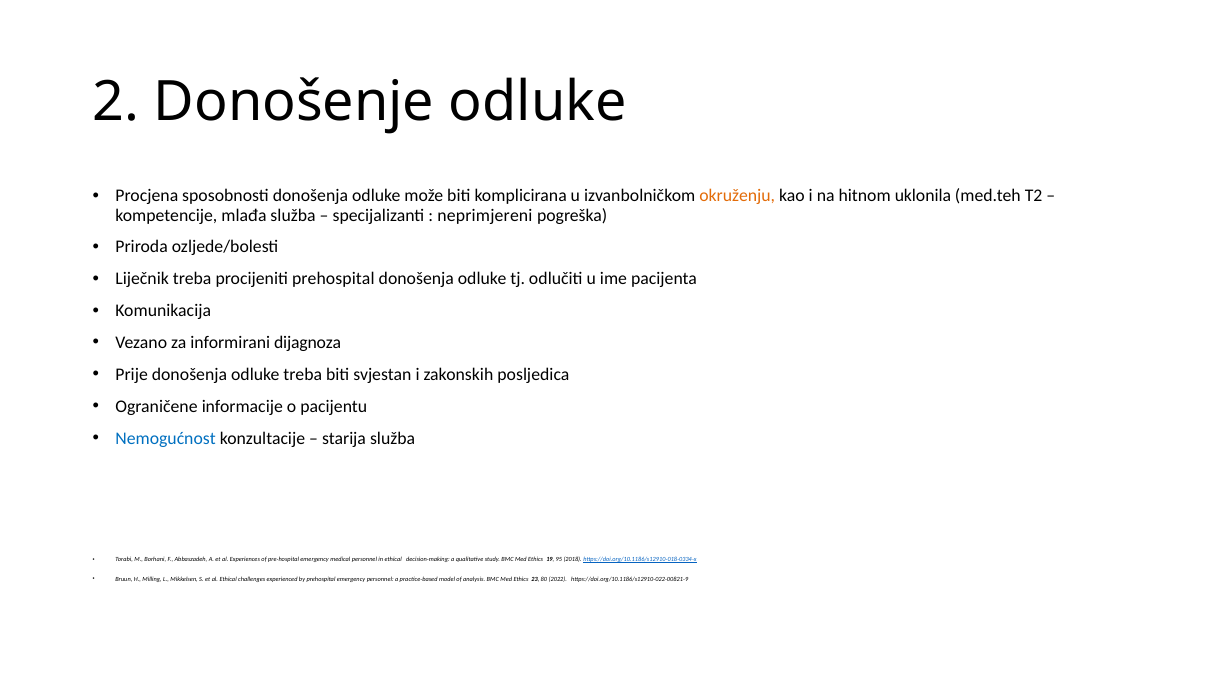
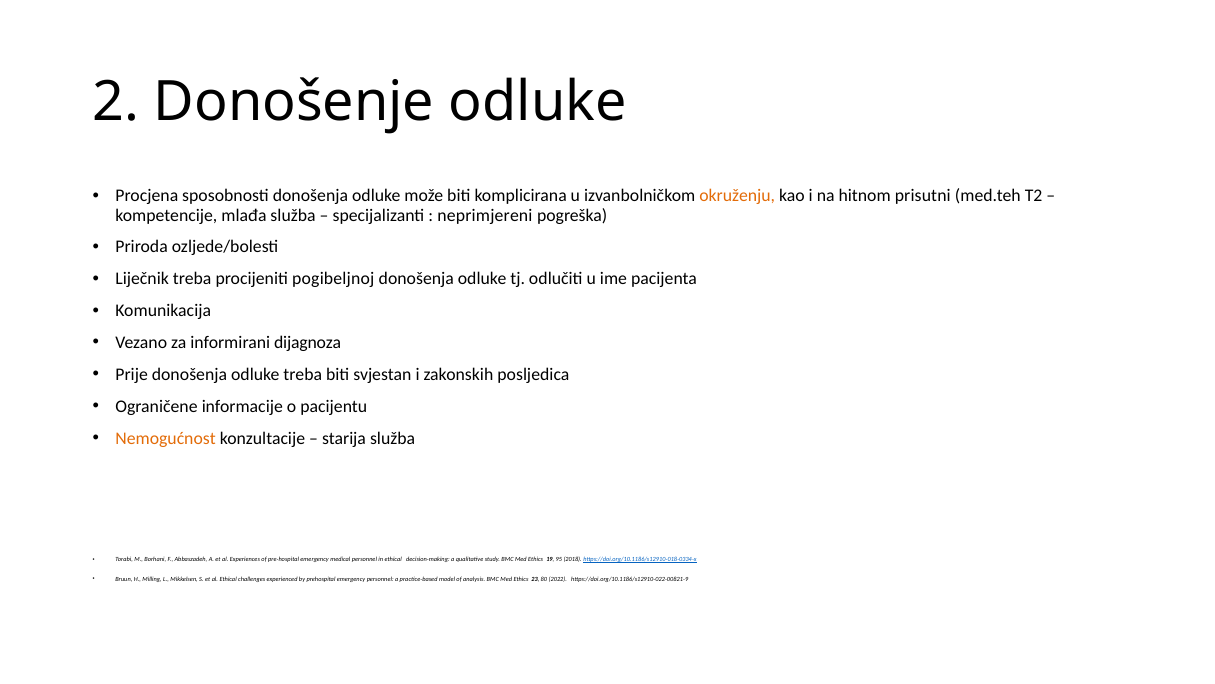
uklonila: uklonila -> prisutni (923, 196)
procijeniti prehospital: prehospital -> pogibeljnoj (333, 279)
Nemogućnost colour: blue -> orange (166, 438)
